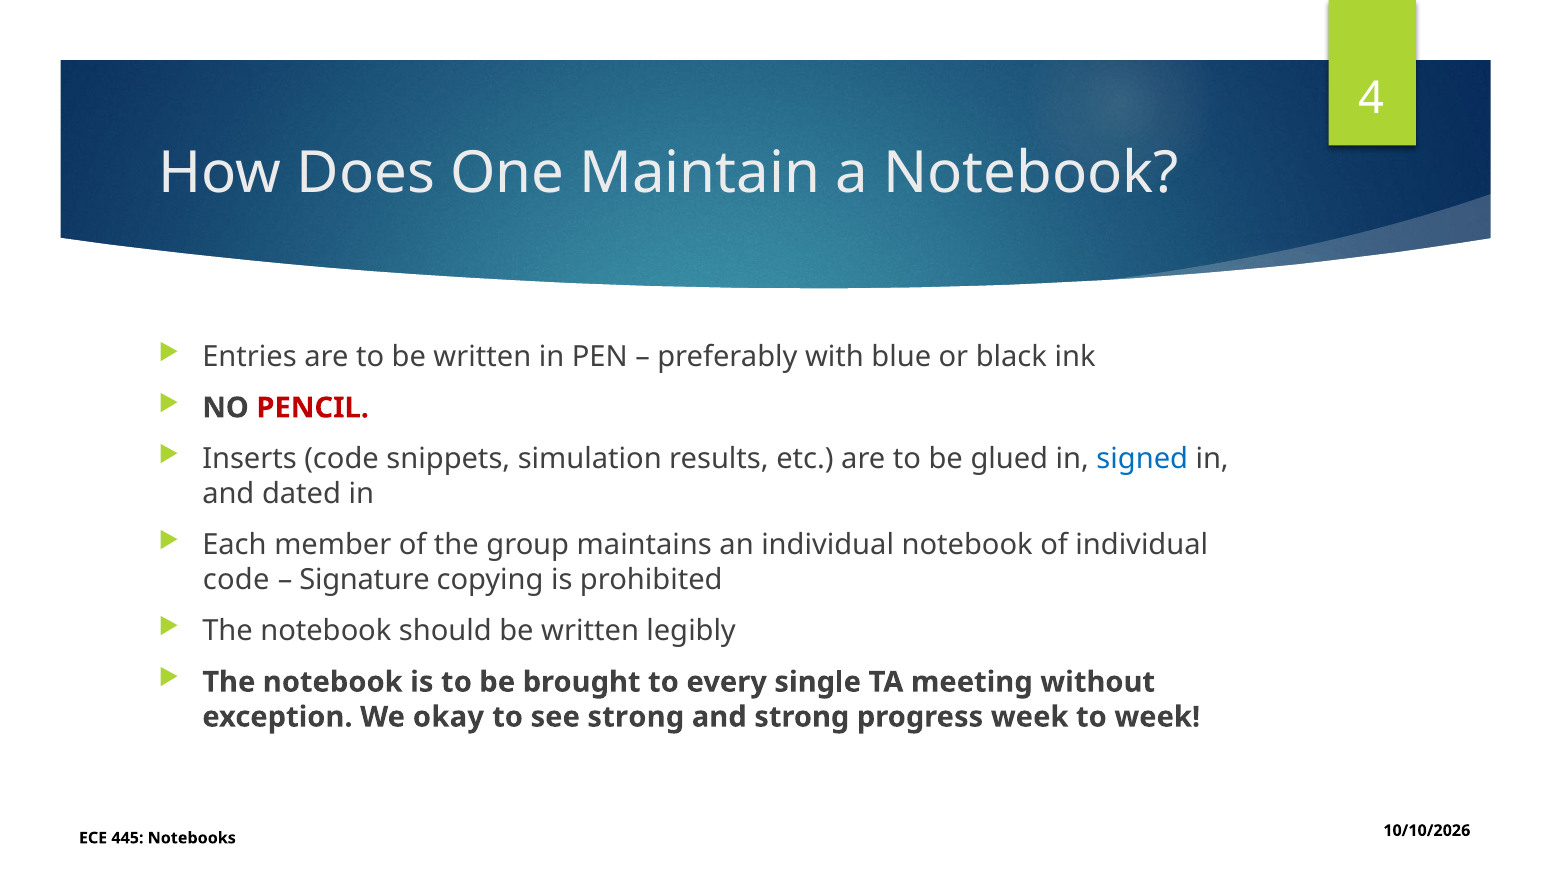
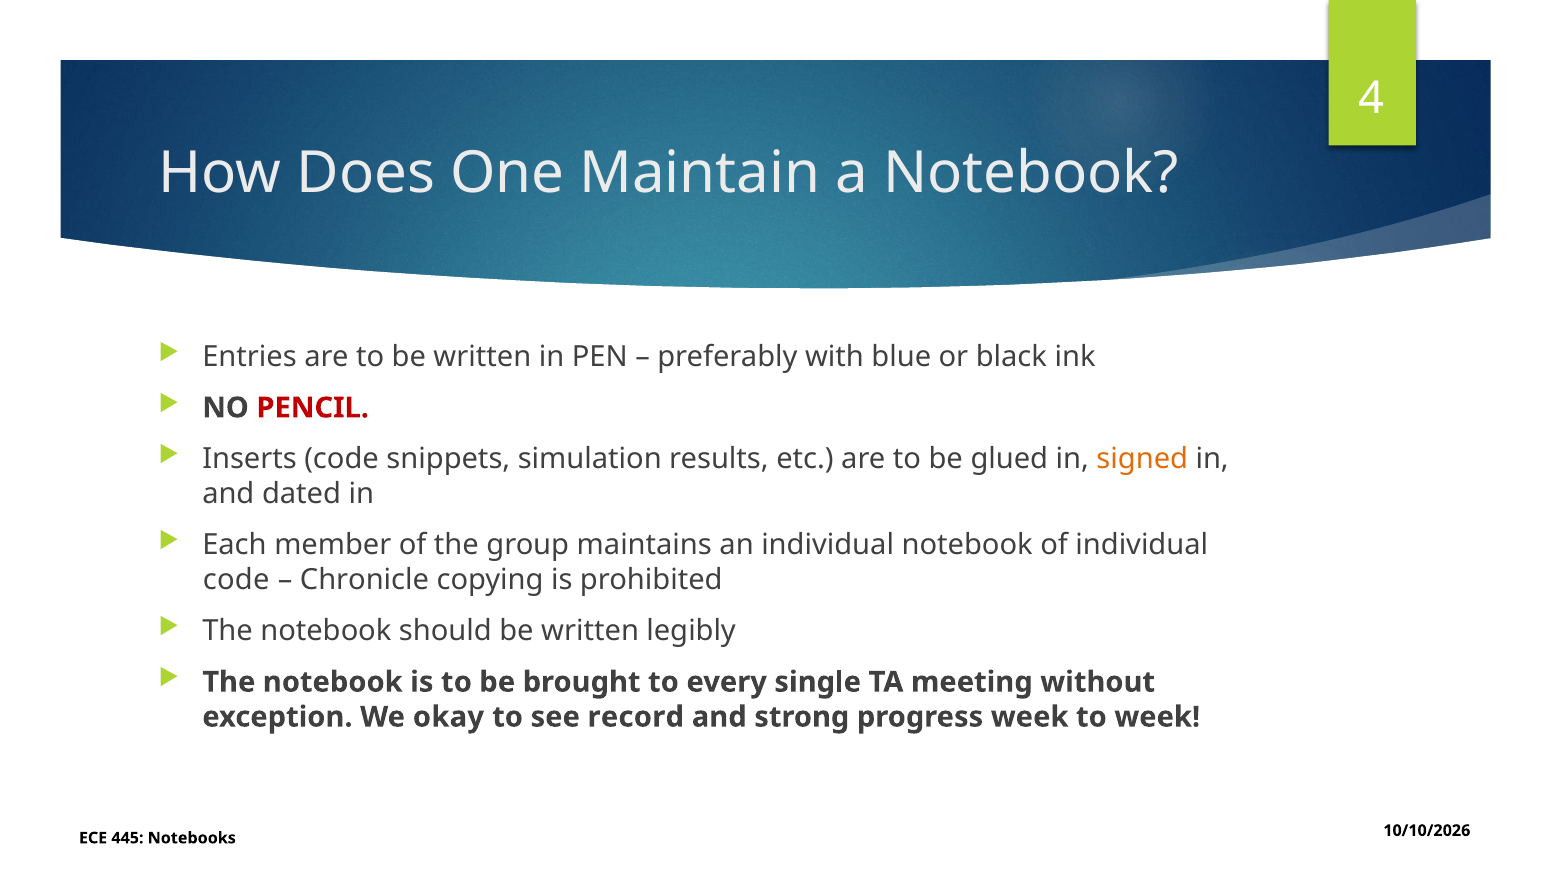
signed colour: blue -> orange (1142, 459)
Signature: Signature -> Chronicle (364, 580)
see strong: strong -> record (636, 717)
